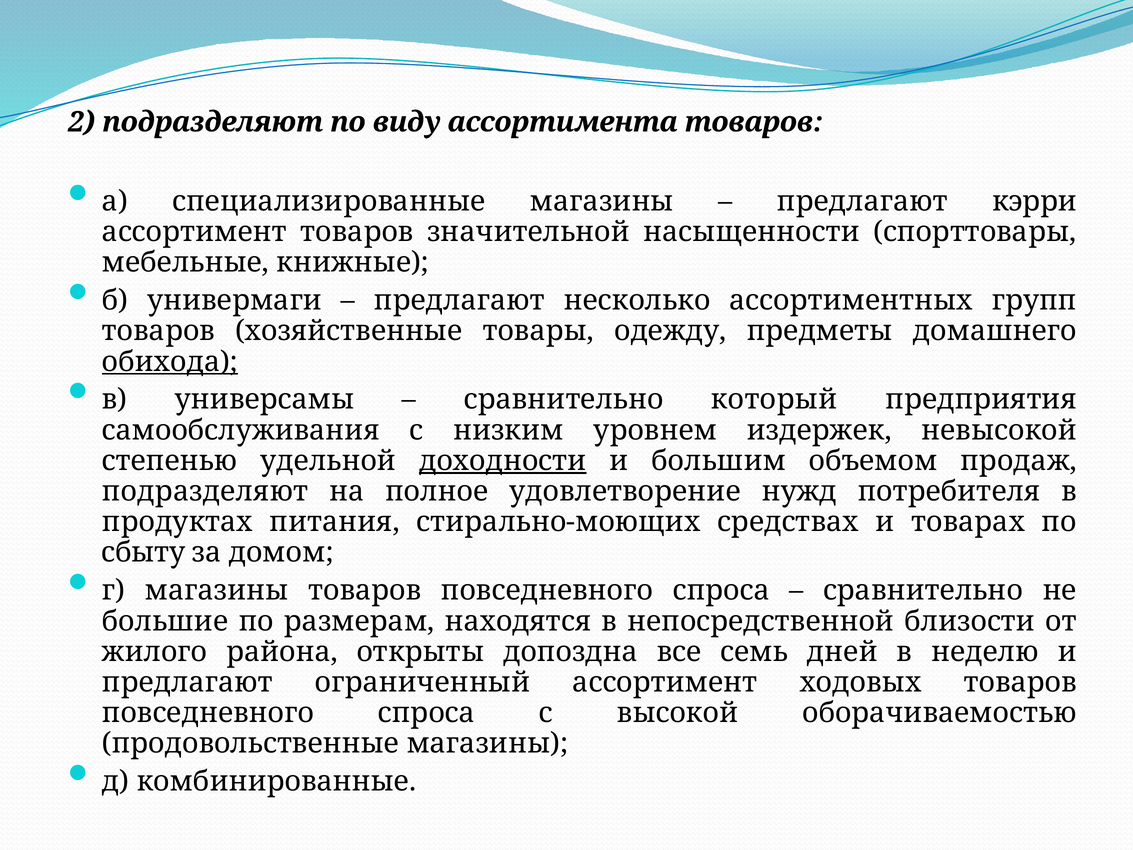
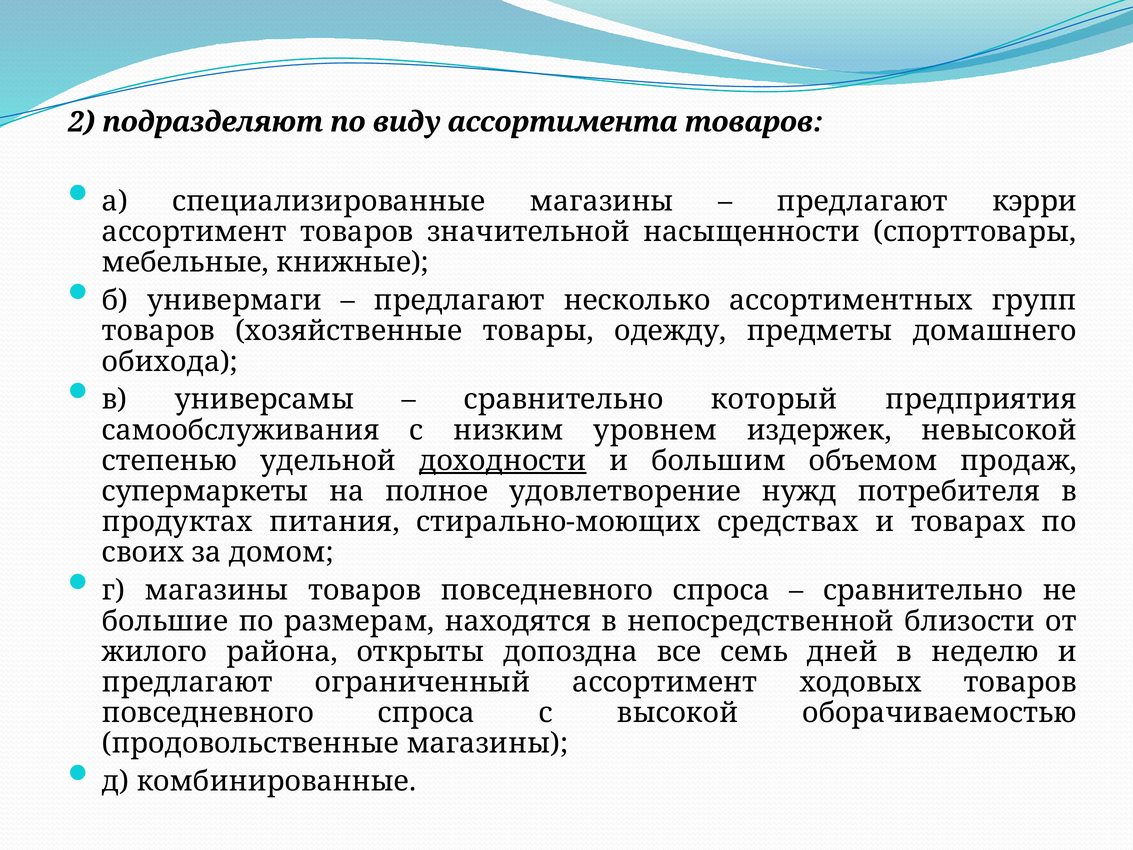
обихода underline: present -> none (170, 362)
подразделяют: подразделяют -> супермаркеты (205, 491)
сбыту: сбыту -> своих (143, 552)
